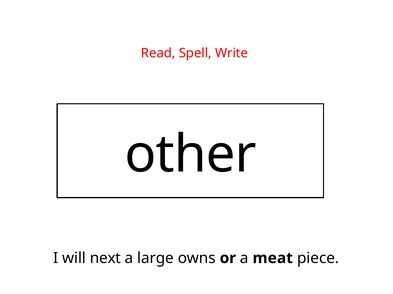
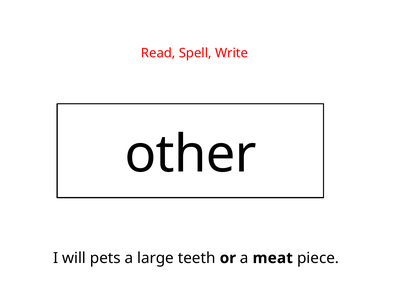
next: next -> pets (105, 259)
owns: owns -> teeth (197, 259)
